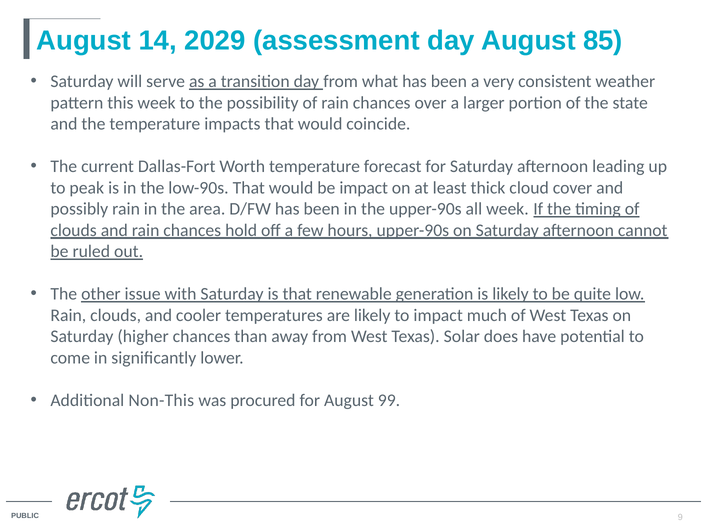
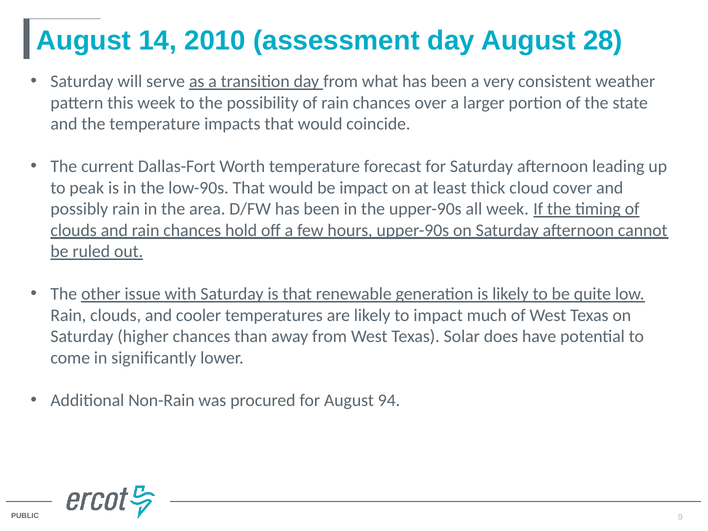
2029: 2029 -> 2010 (215, 41)
85: 85 -> 28 (603, 41)
Non-This: Non-This -> Non-Rain (161, 400)
99: 99 -> 94 (389, 400)
